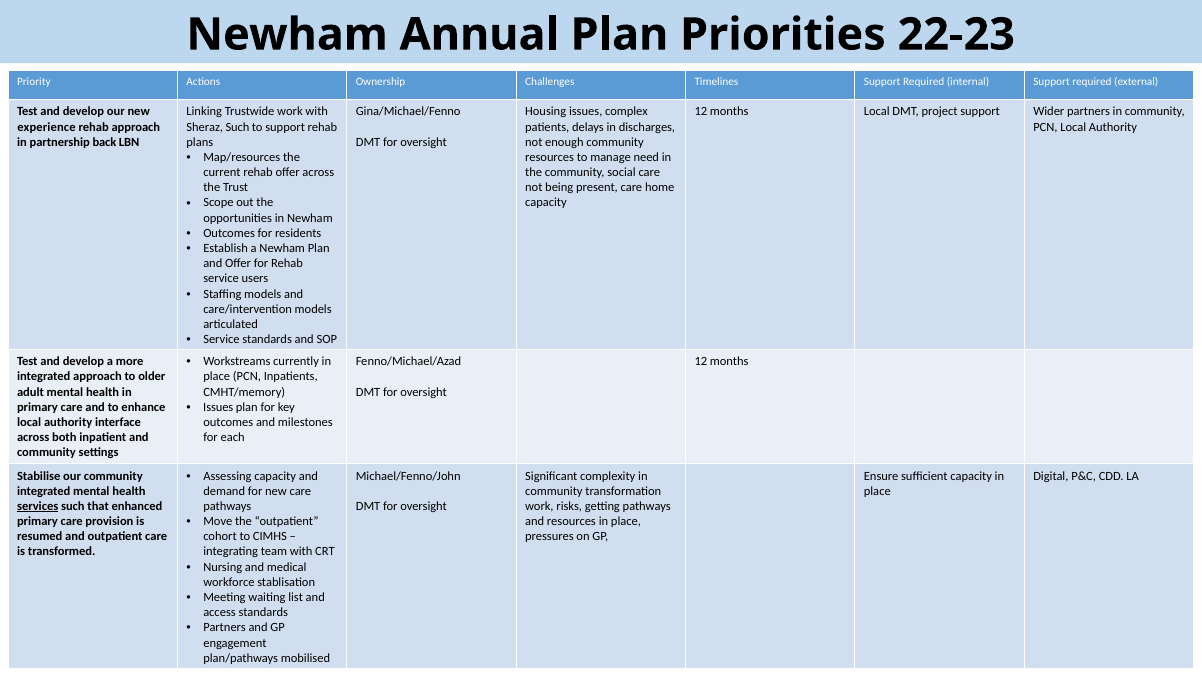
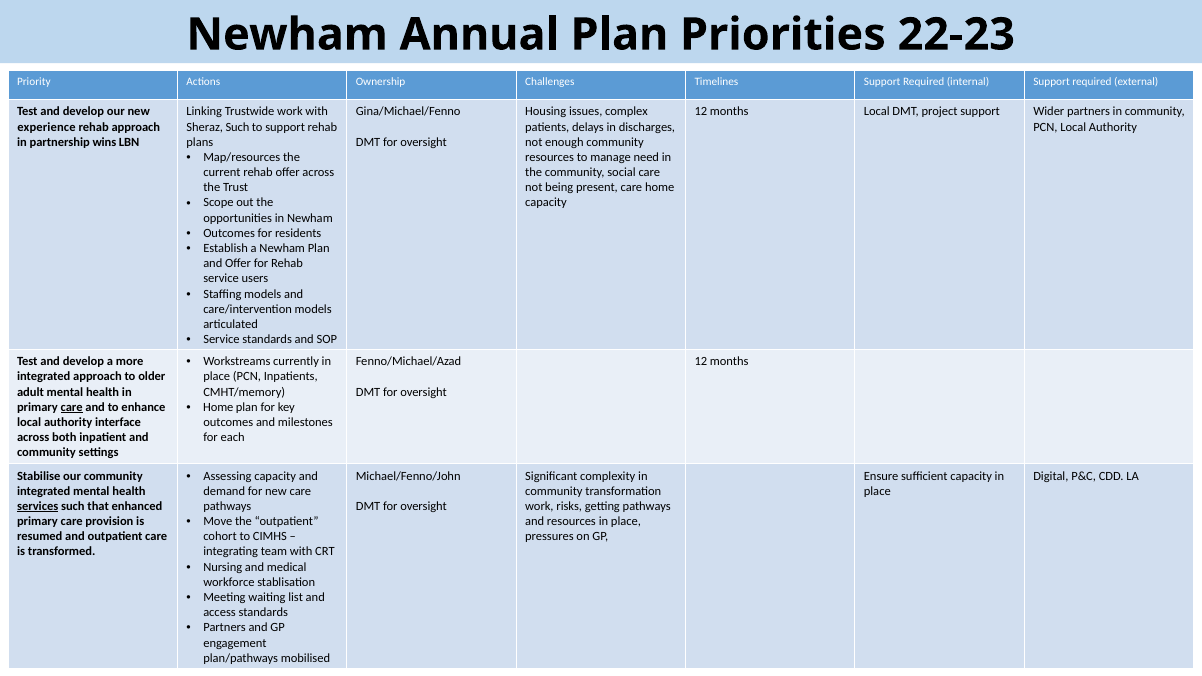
back: back -> wins (104, 142)
Issues: Issues -> Home (218, 407)
care underline: none -> present (72, 407)
